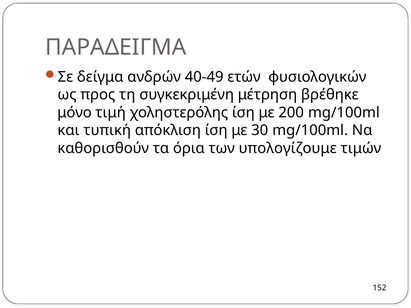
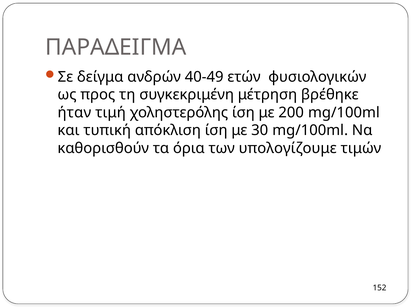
μόνο: μόνο -> ήταν (74, 113)
